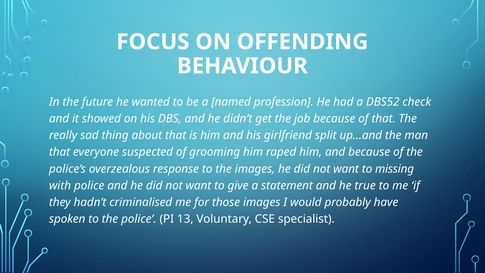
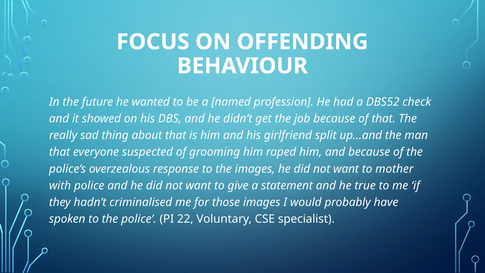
missing: missing -> mother (394, 169)
13: 13 -> 22 (185, 219)
